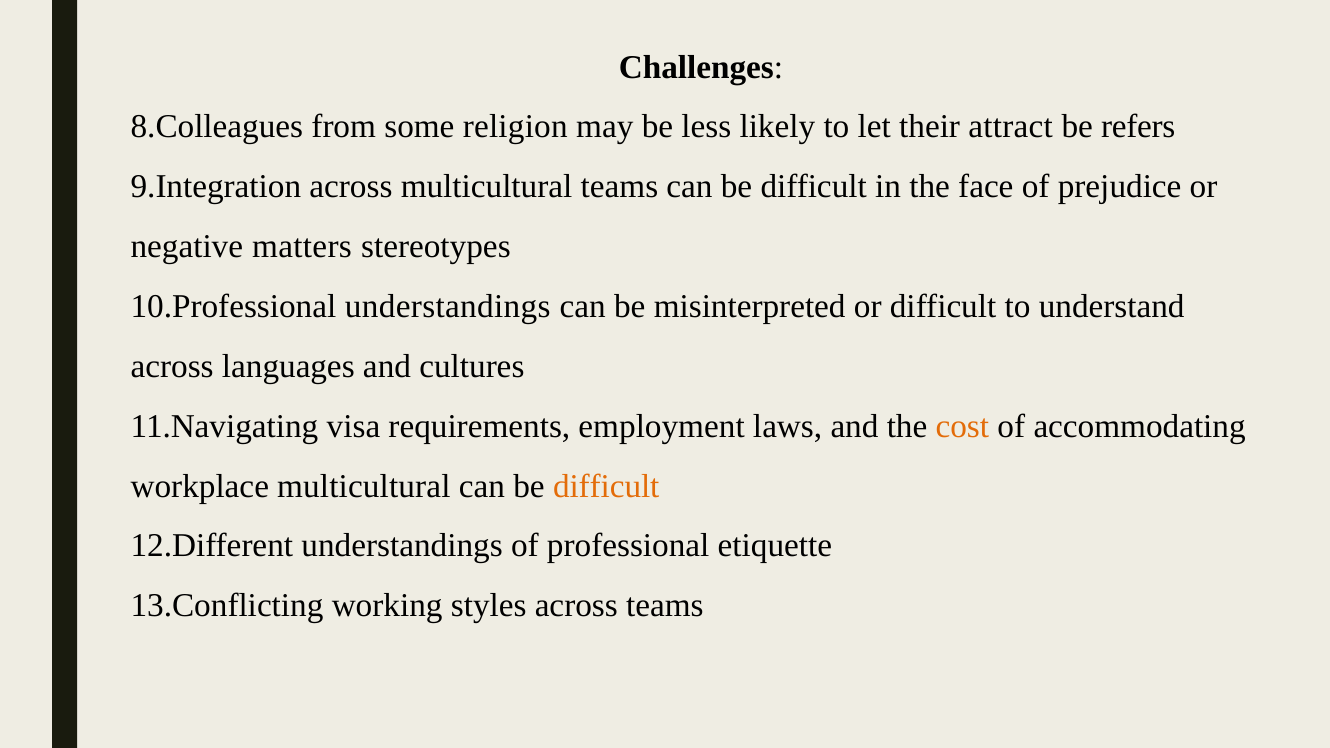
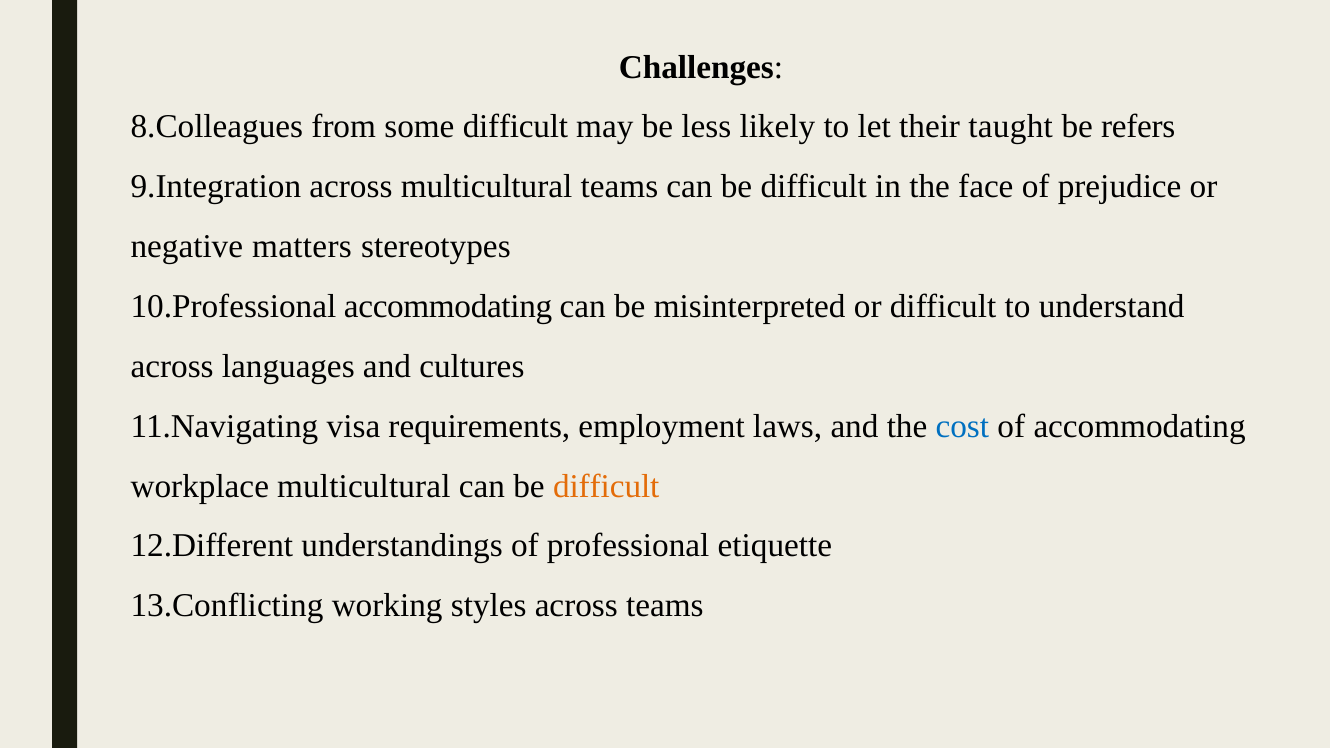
some religion: religion -> difficult (515, 127)
attract: attract -> taught (1011, 127)
understandings: understandings -> accommodating (448, 307)
cost colour: orange -> blue (962, 426)
